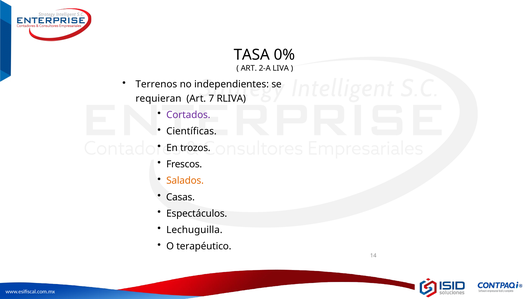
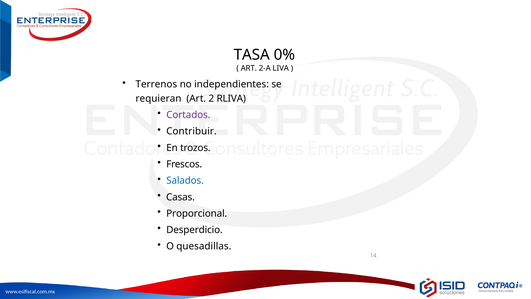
7: 7 -> 2 (211, 98)
Científicas: Científicas -> Contribuir (191, 131)
Salados colour: orange -> blue (185, 180)
Espectáculos: Espectáculos -> Proporcional (197, 213)
Lechuguilla: Lechuguilla -> Desperdicio (194, 230)
terapéutico: terapéutico -> quesadillas (204, 246)
